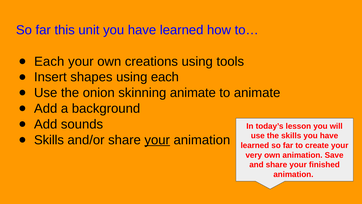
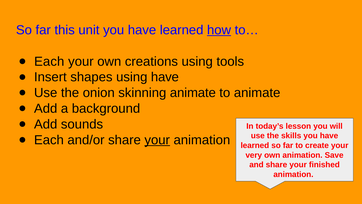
how underline: none -> present (219, 30)
using each: each -> have (165, 77)
Skills: Skills -> Each (49, 140)
